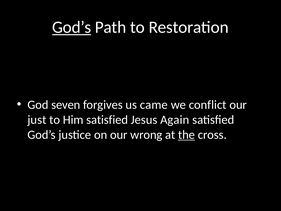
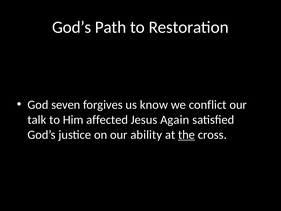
God’s underline: present -> none (72, 27)
came: came -> know (154, 105)
just: just -> talk (37, 120)
Him satisfied: satisfied -> affected (107, 120)
wrong: wrong -> ability (146, 135)
